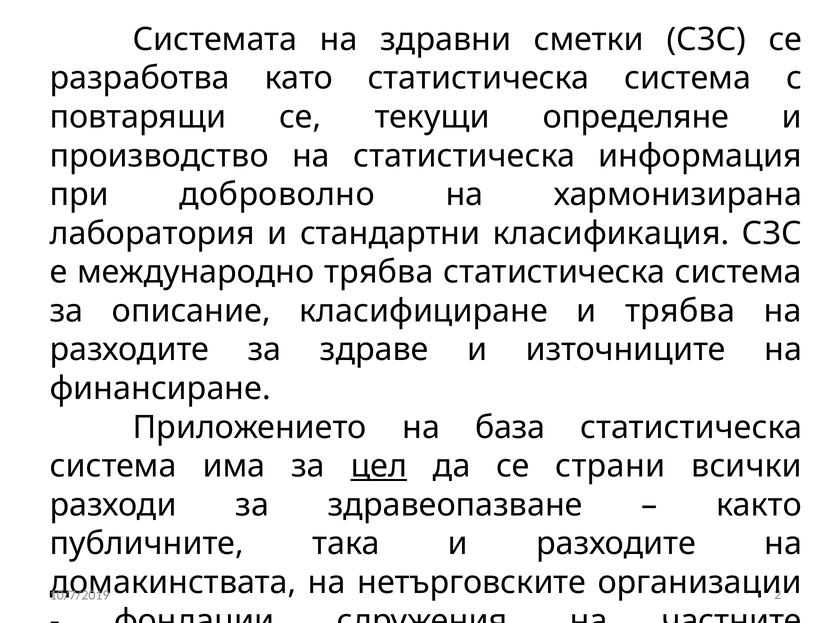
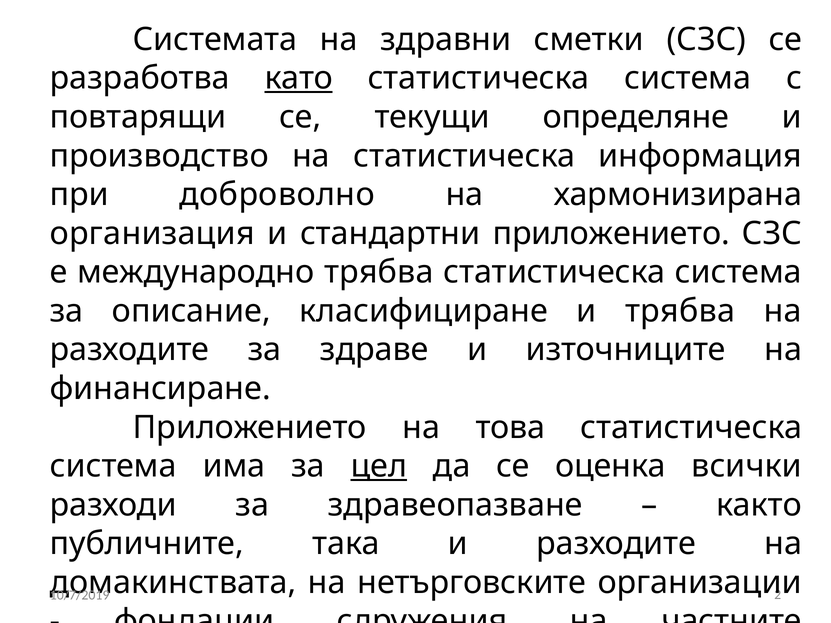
като underline: none -> present (299, 78)
лаборатория: лаборатория -> организация (152, 234)
стандартни класификация: класификация -> приложението (611, 234)
база: база -> това (510, 428)
страни: страни -> оценка (611, 466)
